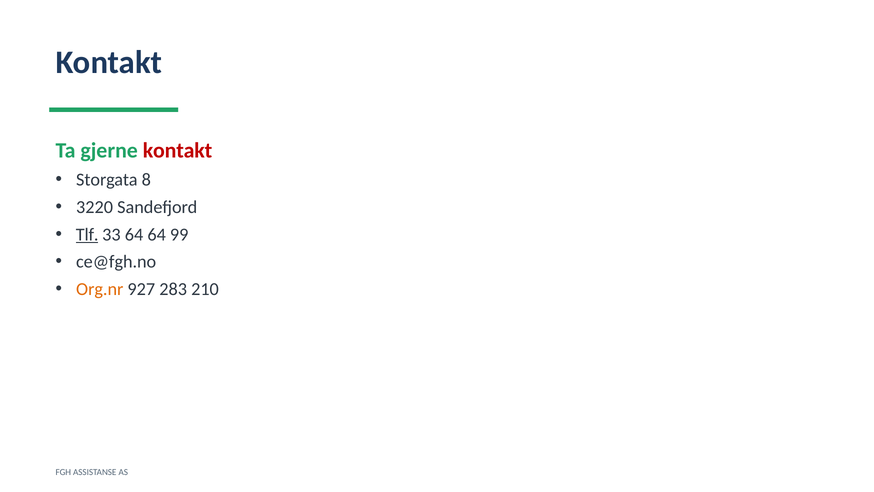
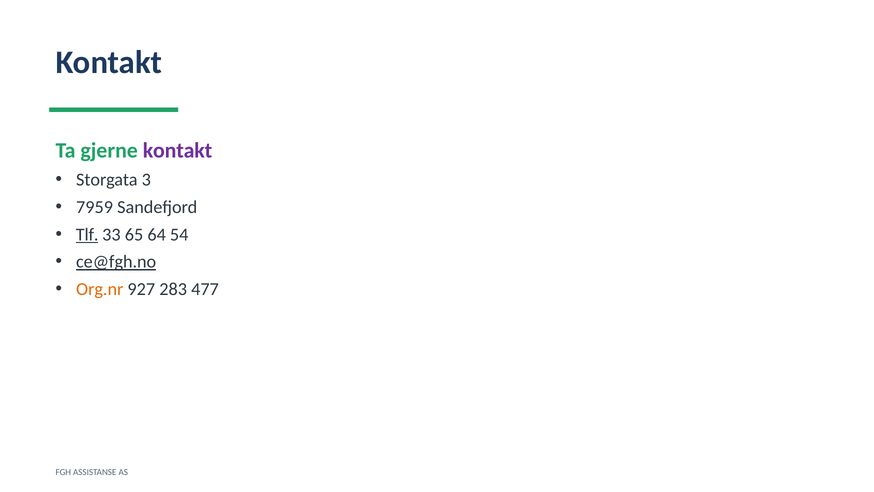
kontakt colour: red -> purple (177, 150)
8: 8 -> 3 (146, 180)
3220: 3220 -> 7959 (95, 207)
33 64: 64 -> 65 (134, 234)
99: 99 -> 54 (179, 234)
ce@fgh.no underline: none -> present (116, 262)
210: 210 -> 477 (205, 289)
